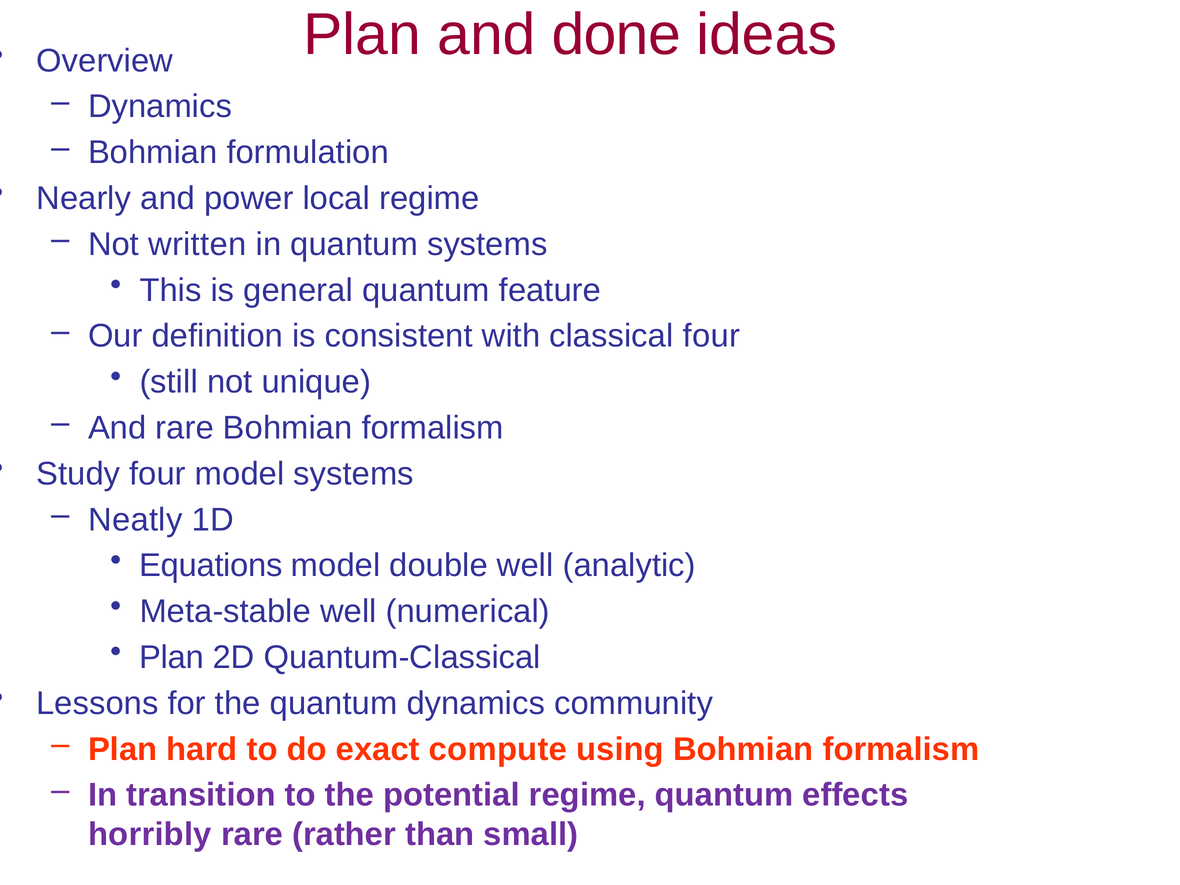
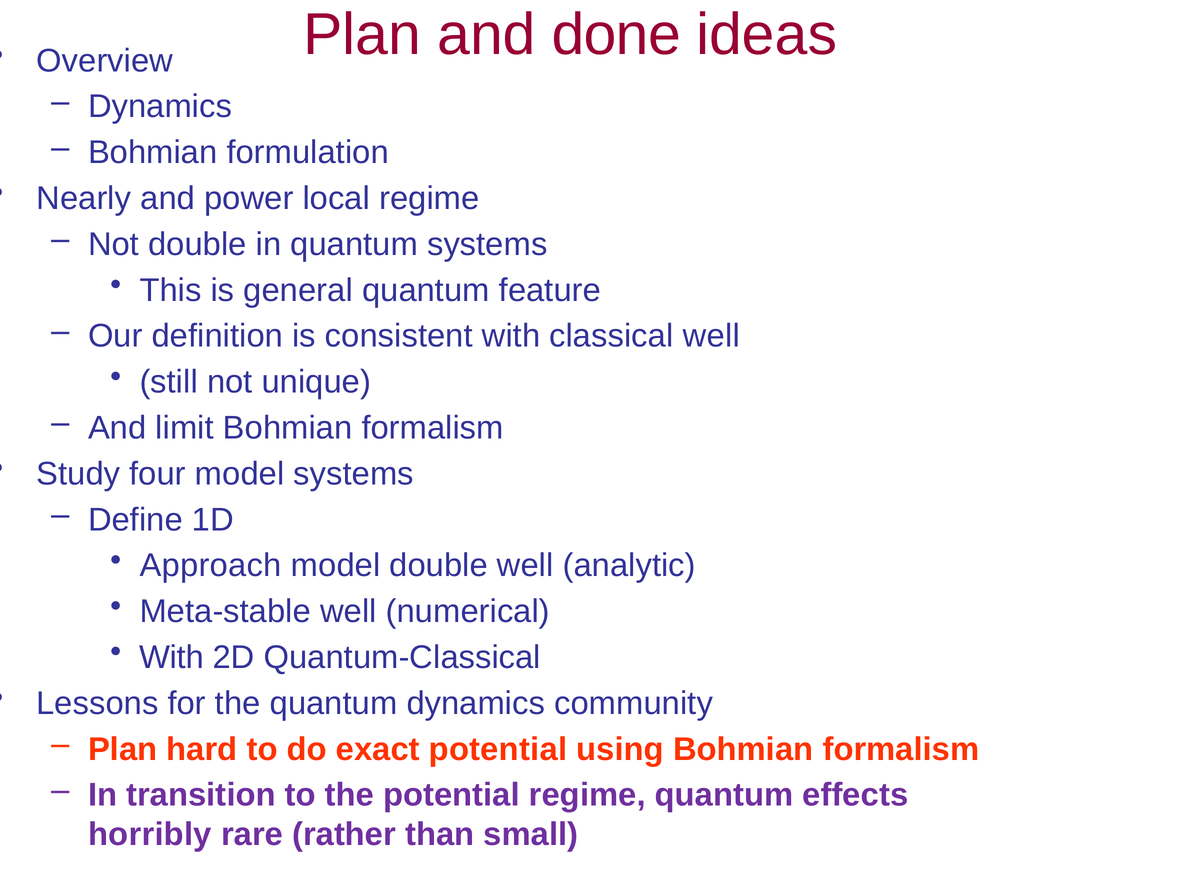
Not written: written -> double (197, 244)
classical four: four -> well (711, 336)
And rare: rare -> limit (185, 428)
Neatly: Neatly -> Define (135, 520)
Equations: Equations -> Approach (211, 566)
Plan: Plan -> With (172, 657)
exact compute: compute -> potential (498, 749)
